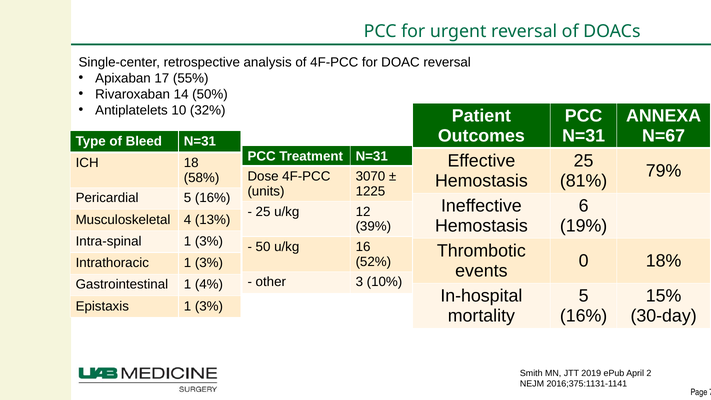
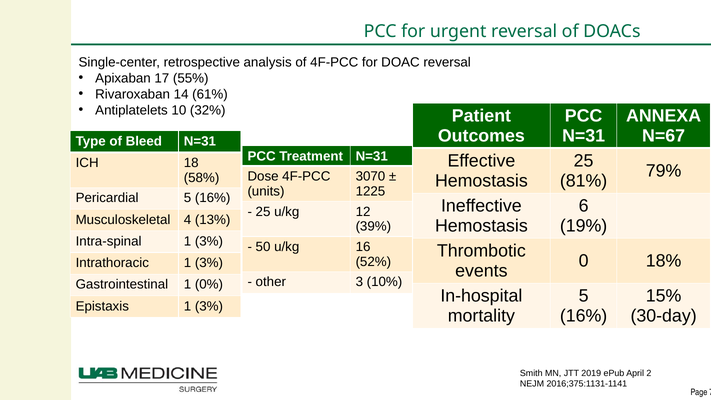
50%: 50% -> 61% (210, 94)
4%: 4% -> 0% (209, 284)
